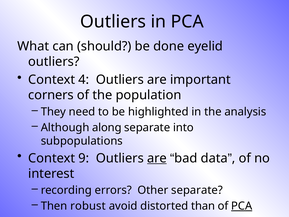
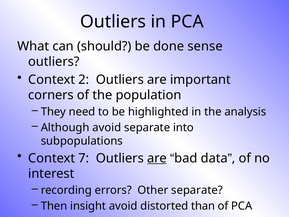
eyelid: eyelid -> sense (205, 46)
4: 4 -> 2 (84, 80)
Although along: along -> avoid (107, 127)
9: 9 -> 7 (84, 158)
robust: robust -> insight (88, 206)
PCA underline: present -> none (242, 206)
